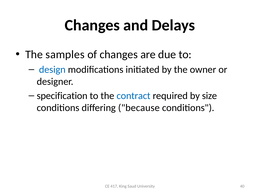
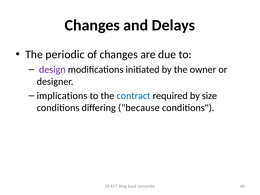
samples: samples -> periodic (65, 55)
design colour: blue -> purple (52, 69)
specification: specification -> implications (62, 96)
